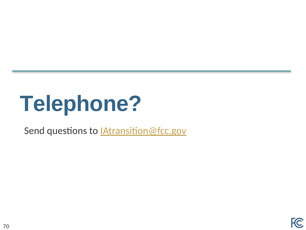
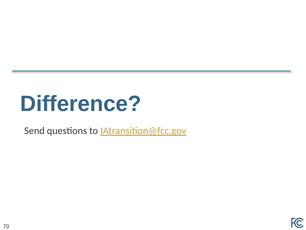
Telephone: Telephone -> Difference (81, 104)
